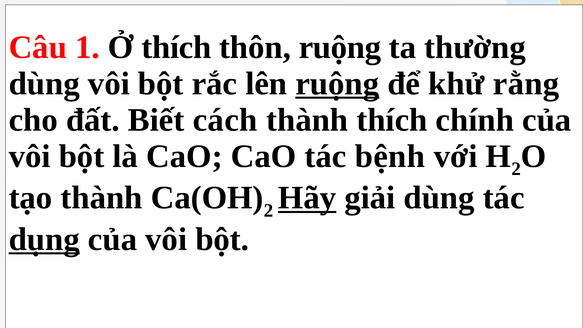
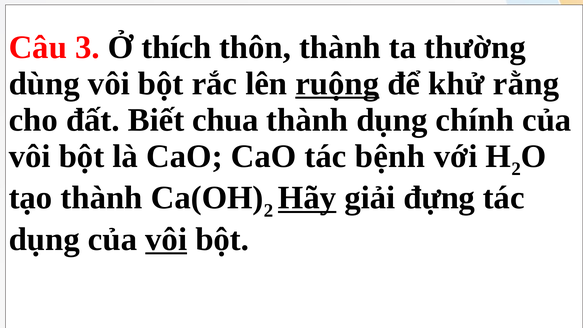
1: 1 -> 3 (87, 47)
thôn ruộng: ruộng -> thành (340, 47)
cách: cách -> chua (225, 120)
thành thích: thích -> dụng (392, 120)
giải dùng: dùng -> đựng (439, 198)
dụng underline: present -> none (44, 239)
vôi underline: none -> present (166, 239)
